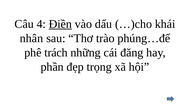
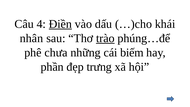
trào underline: none -> present (105, 38)
trách: trách -> chưa (56, 52)
đăng: đăng -> biếm (132, 52)
trọng: trọng -> trưng (99, 67)
